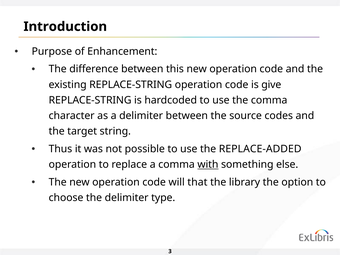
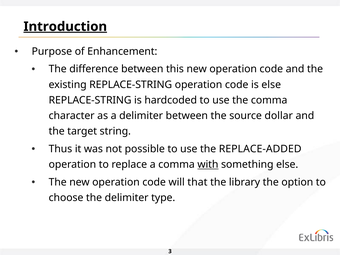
Introduction underline: none -> present (65, 27)
is give: give -> else (271, 85)
codes: codes -> dollar (279, 116)
